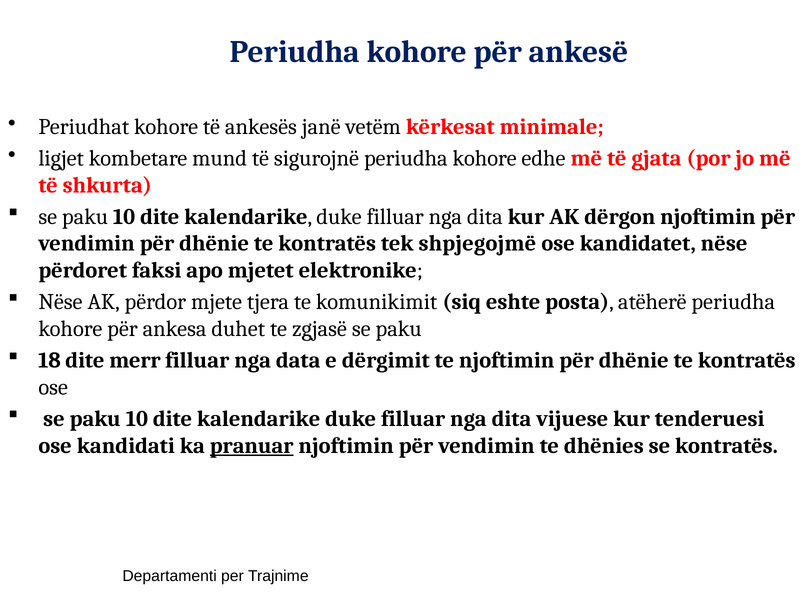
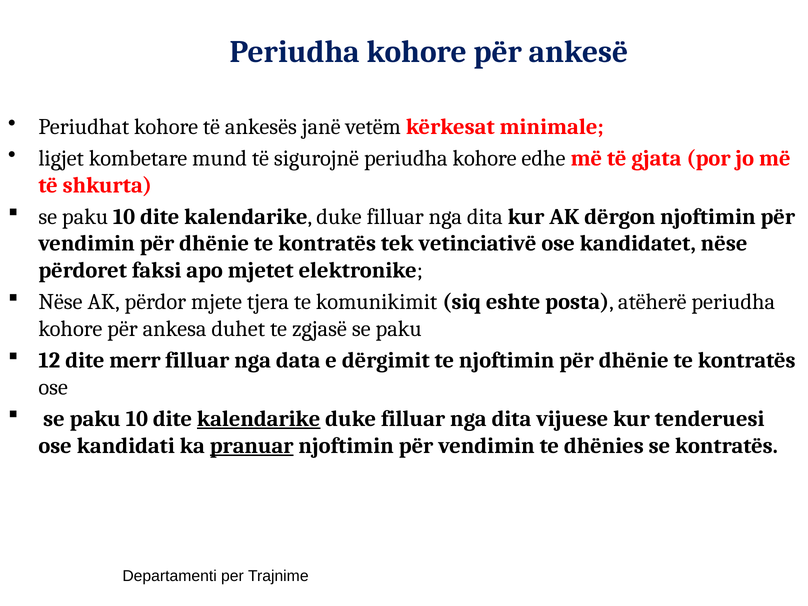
shpjegojmë: shpjegojmë -> vetinciativë (478, 244)
18: 18 -> 12 (49, 360)
kalendarike underline: none -> present (259, 419)
